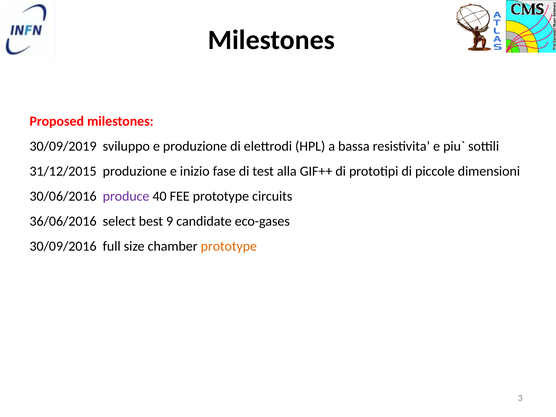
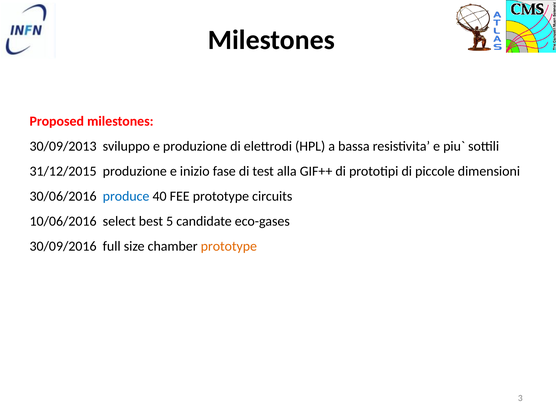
30/09/2019: 30/09/2019 -> 30/09/2013 (63, 146)
produce colour: purple -> blue (126, 196)
36/06/2016: 36/06/2016 -> 10/06/2016 (63, 221)
9: 9 -> 5 (170, 221)
